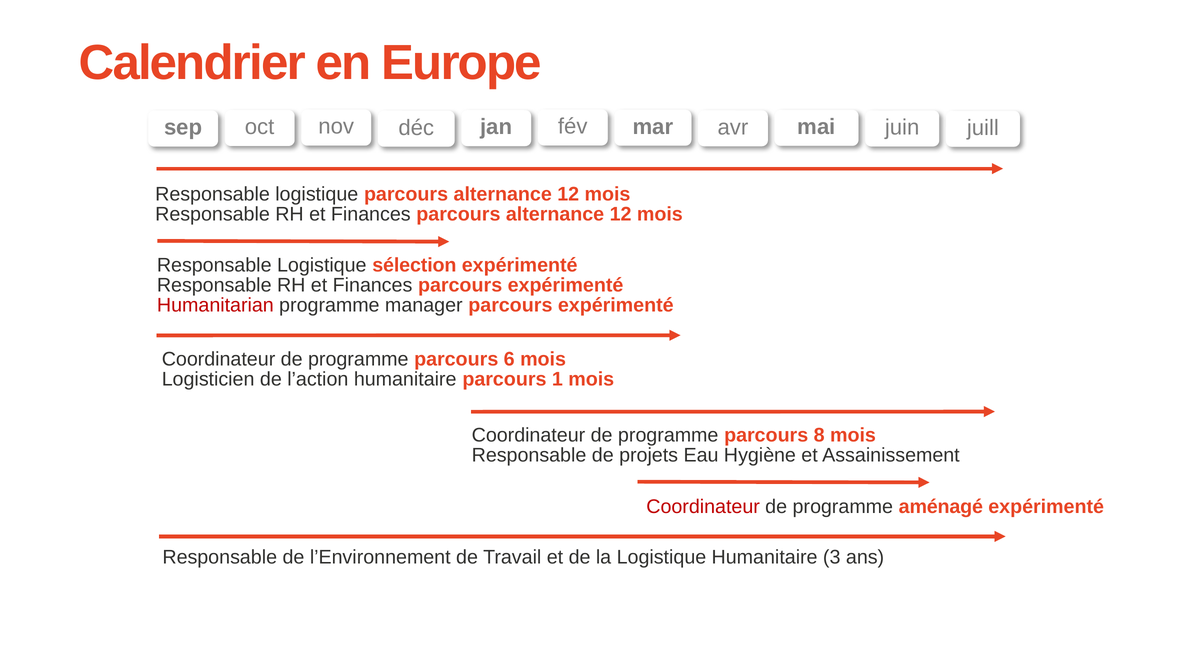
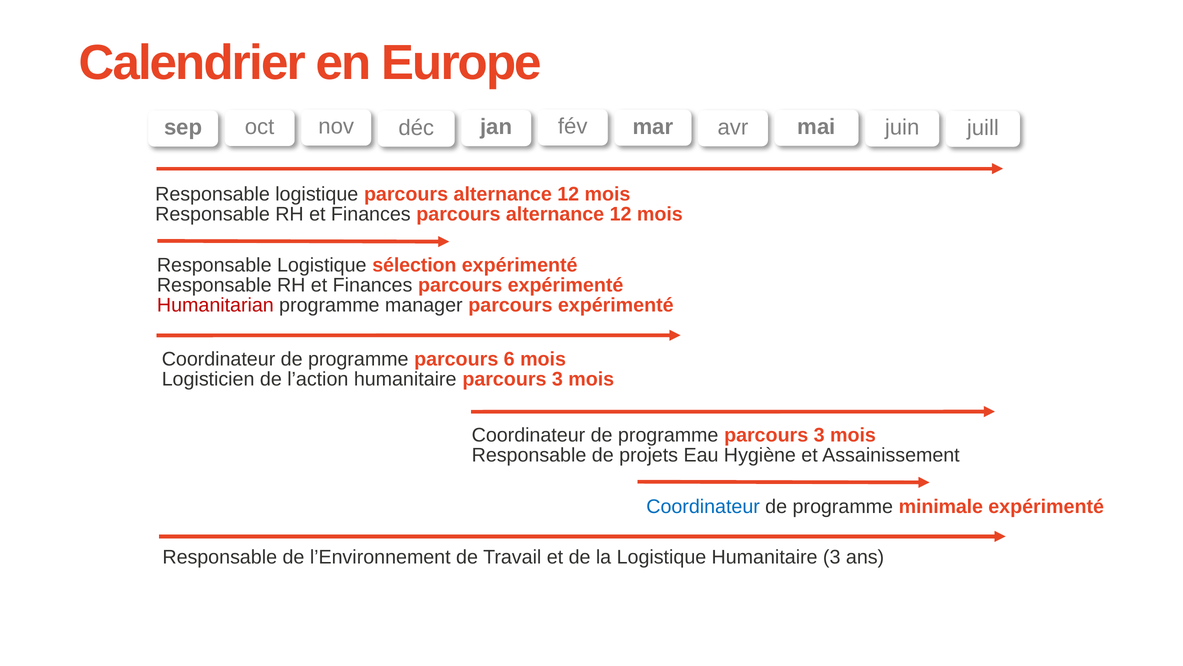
humanitaire parcours 1: 1 -> 3 (557, 379)
programme parcours 8: 8 -> 3 (819, 435)
Coordinateur colour: red -> blue (703, 506)
aménagé: aménagé -> minimale (941, 506)
